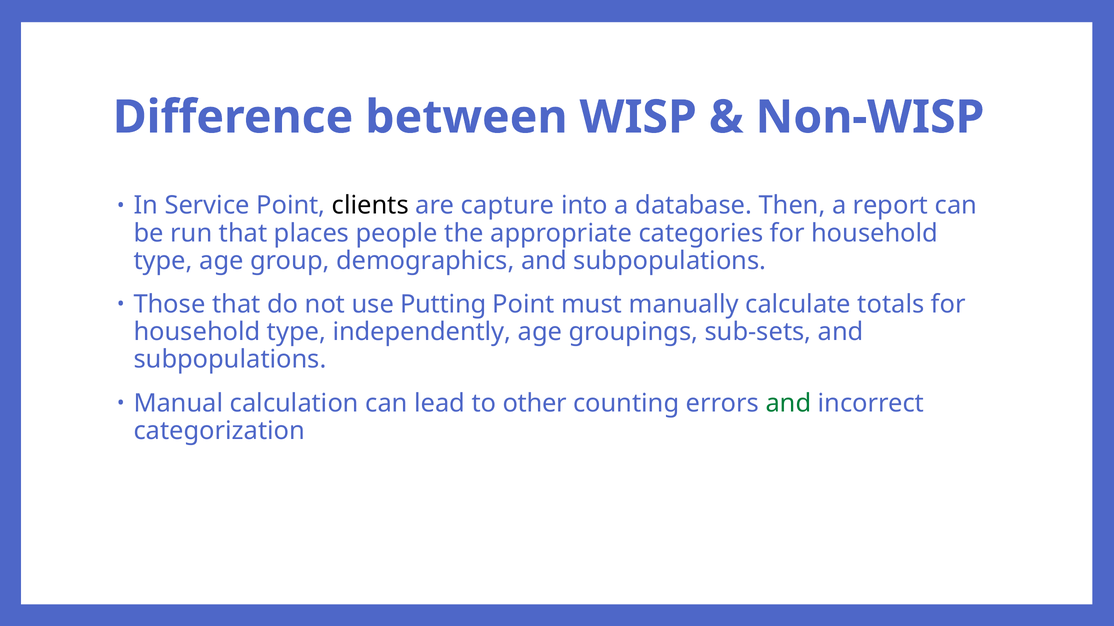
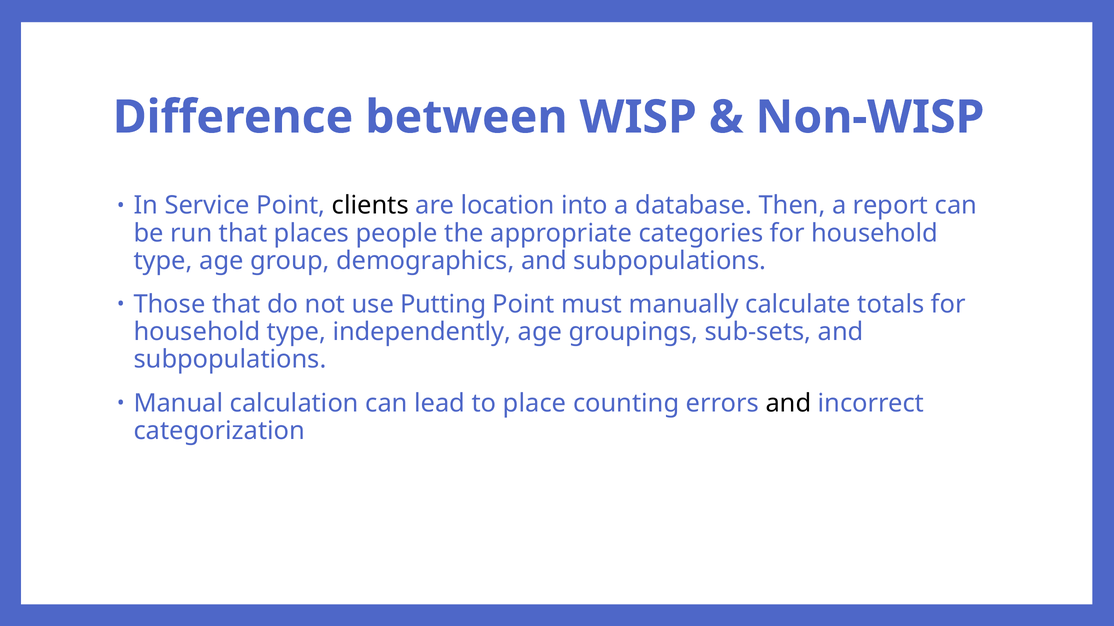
capture: capture -> location (508, 206)
other: other -> place (535, 404)
and colour: green -> black (788, 404)
